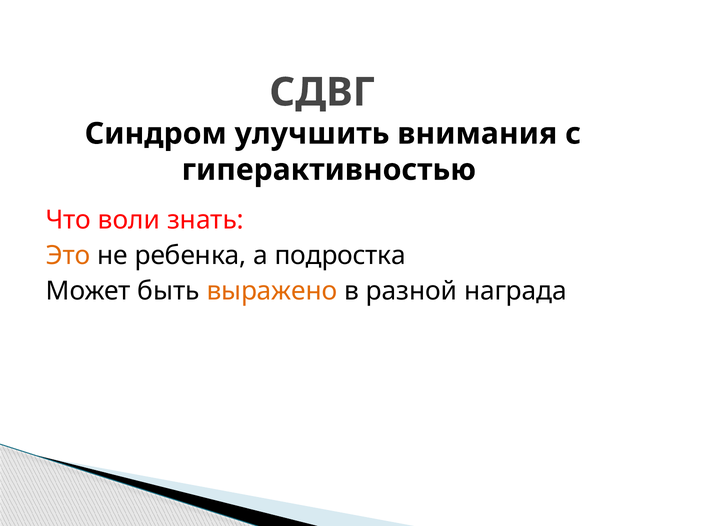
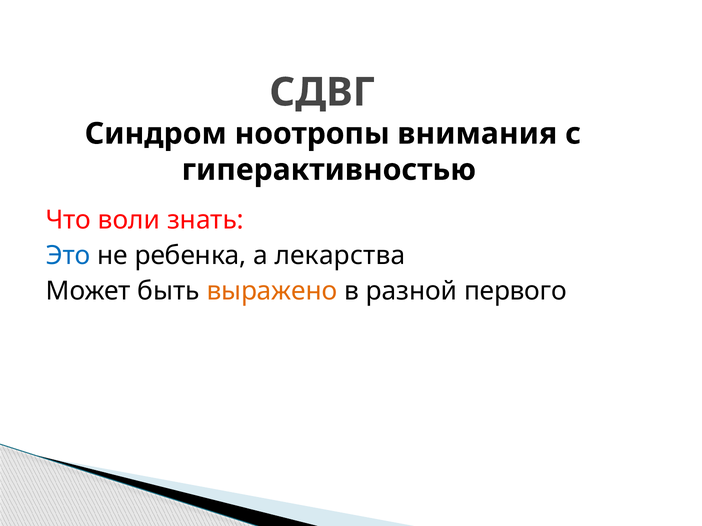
улучшить: улучшить -> ноотропы (312, 134)
Это colour: orange -> blue (68, 256)
подростка: подростка -> лекарства (340, 256)
награда: награда -> первого (515, 291)
